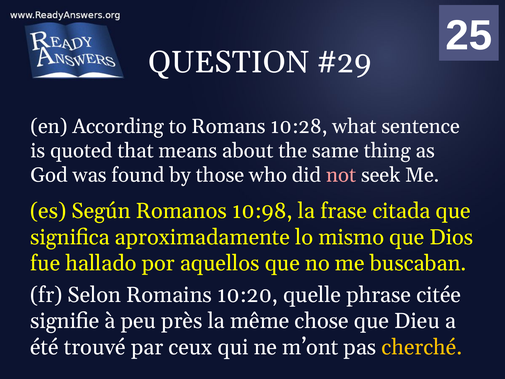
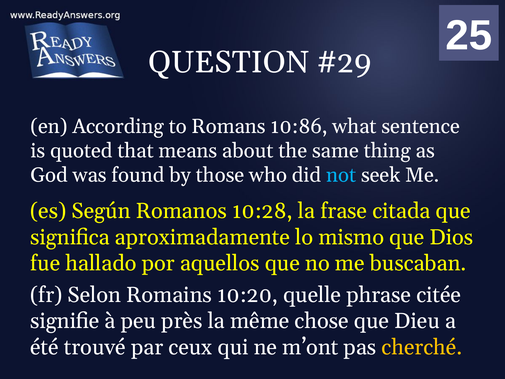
10:28: 10:28 -> 10:86 (299, 126)
not colour: pink -> light blue (341, 175)
10:98: 10:98 -> 10:28 (262, 211)
